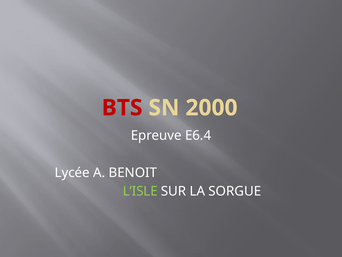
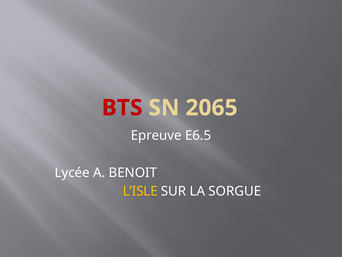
2000: 2000 -> 2065 (211, 108)
E6.4: E6.4 -> E6.5 (198, 135)
L’ISLE colour: light green -> yellow (140, 191)
